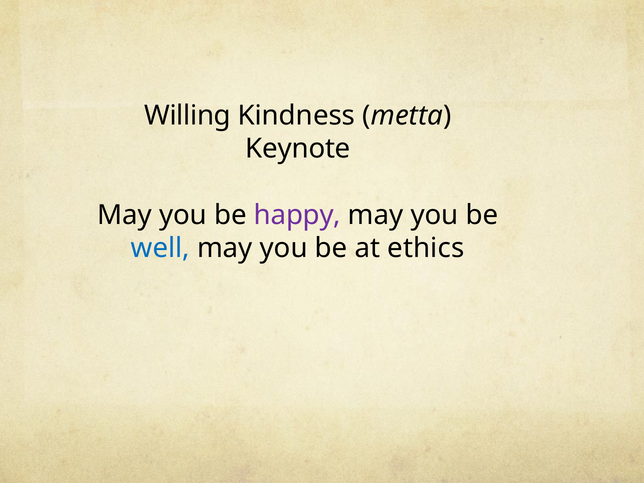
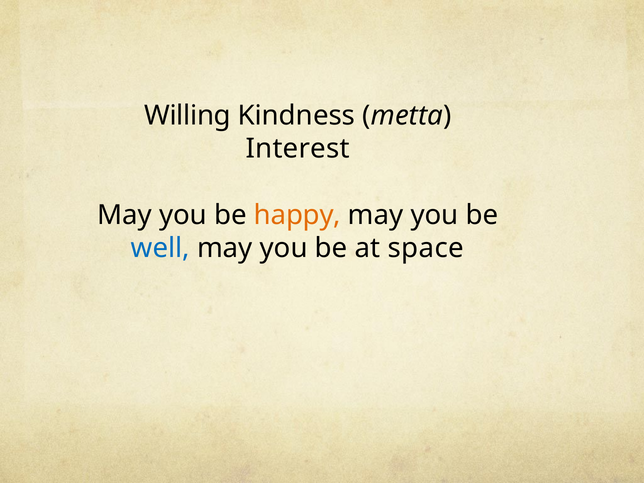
Keynote: Keynote -> Interest (298, 149)
happy colour: purple -> orange (297, 215)
ethics: ethics -> space (426, 248)
